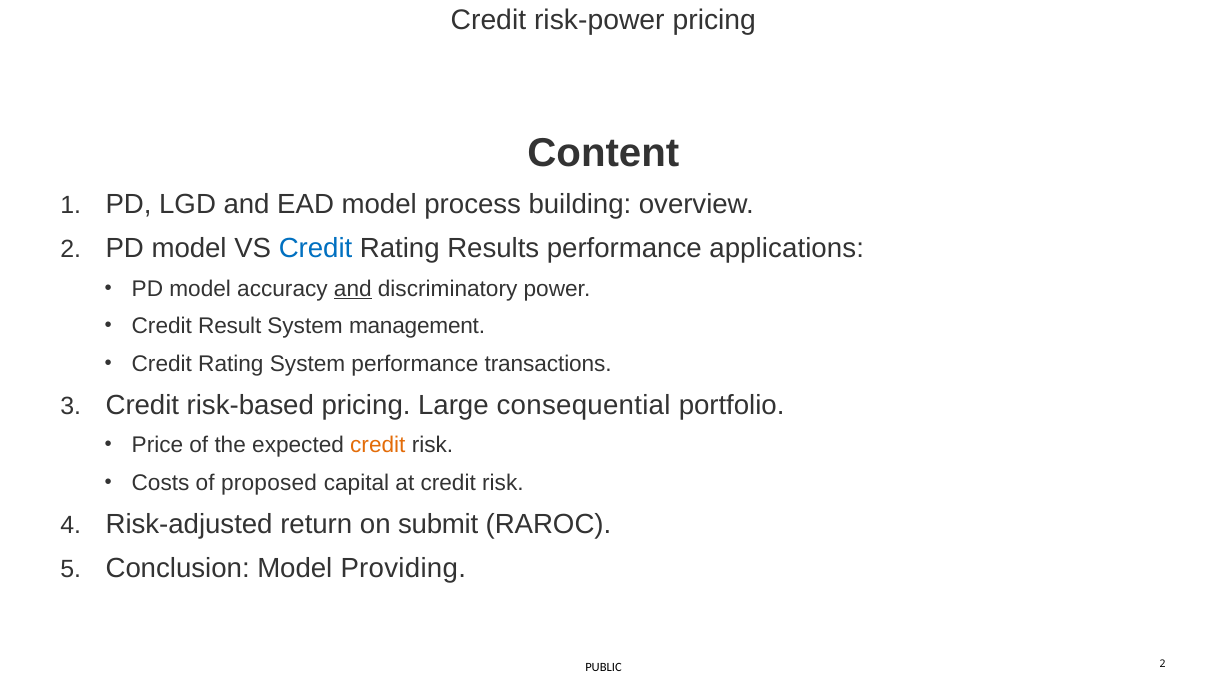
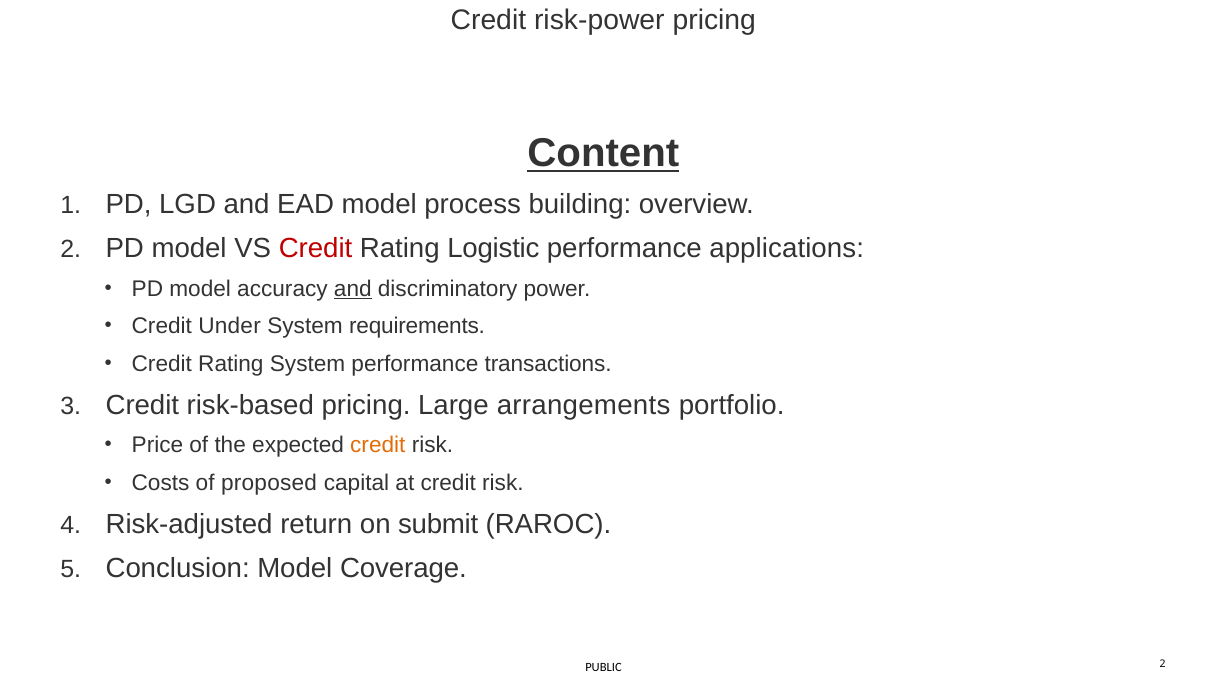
Content underline: none -> present (603, 153)
Credit colour: blue -> red (316, 249)
Results: Results -> Logistic (493, 249)
Result: Result -> Under (230, 326)
management: management -> requirements (417, 326)
consequential: consequential -> arrangements (584, 405)
Providing: Providing -> Coverage (403, 569)
